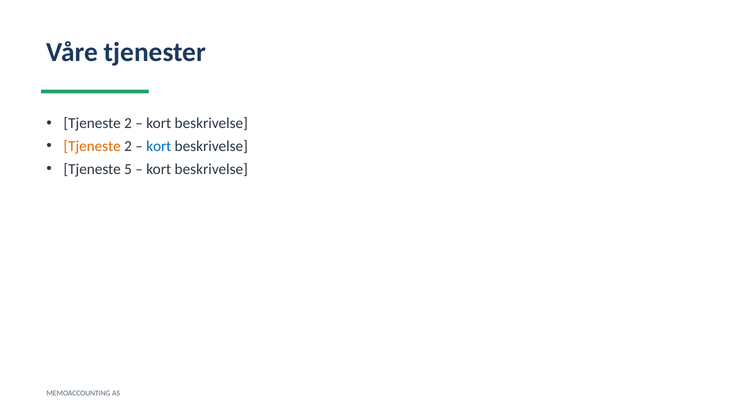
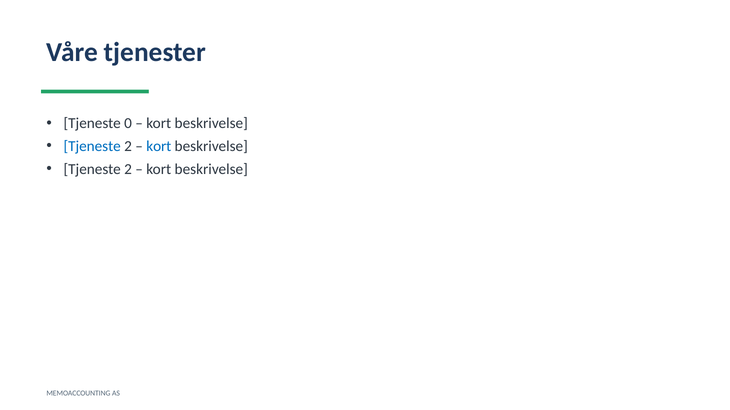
2: 2 -> 0 (128, 124)
Tjeneste colour: orange -> blue (92, 146)
5: 5 -> 2 (128, 169)
